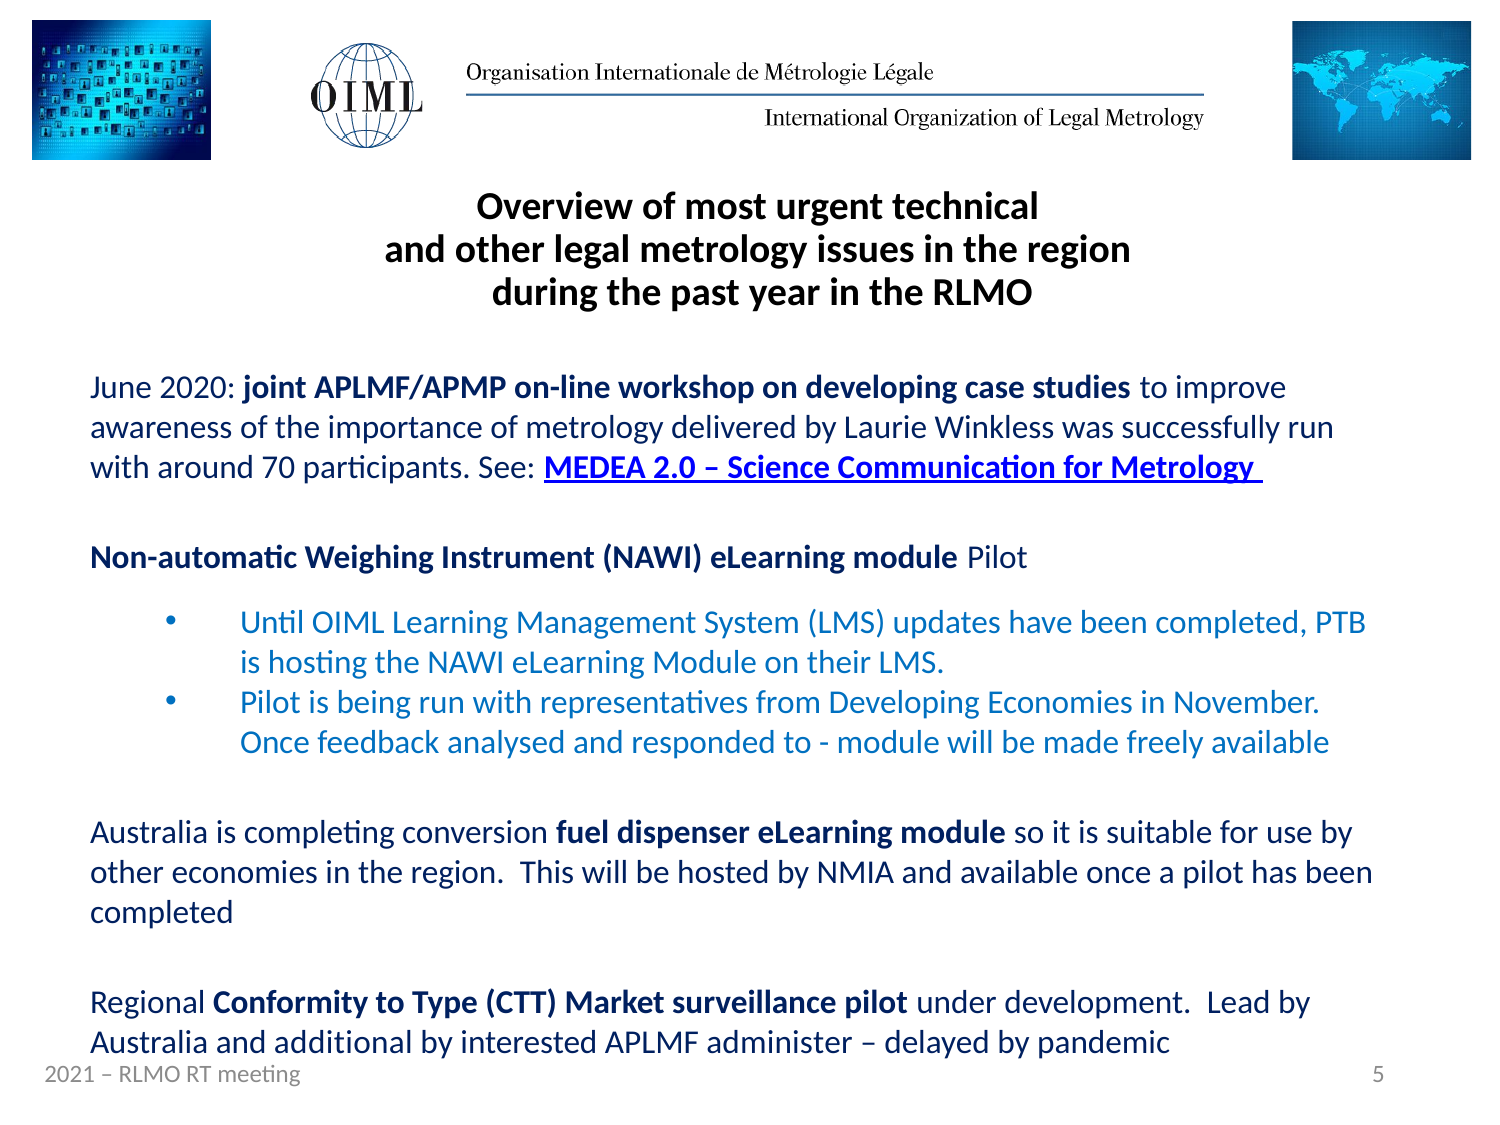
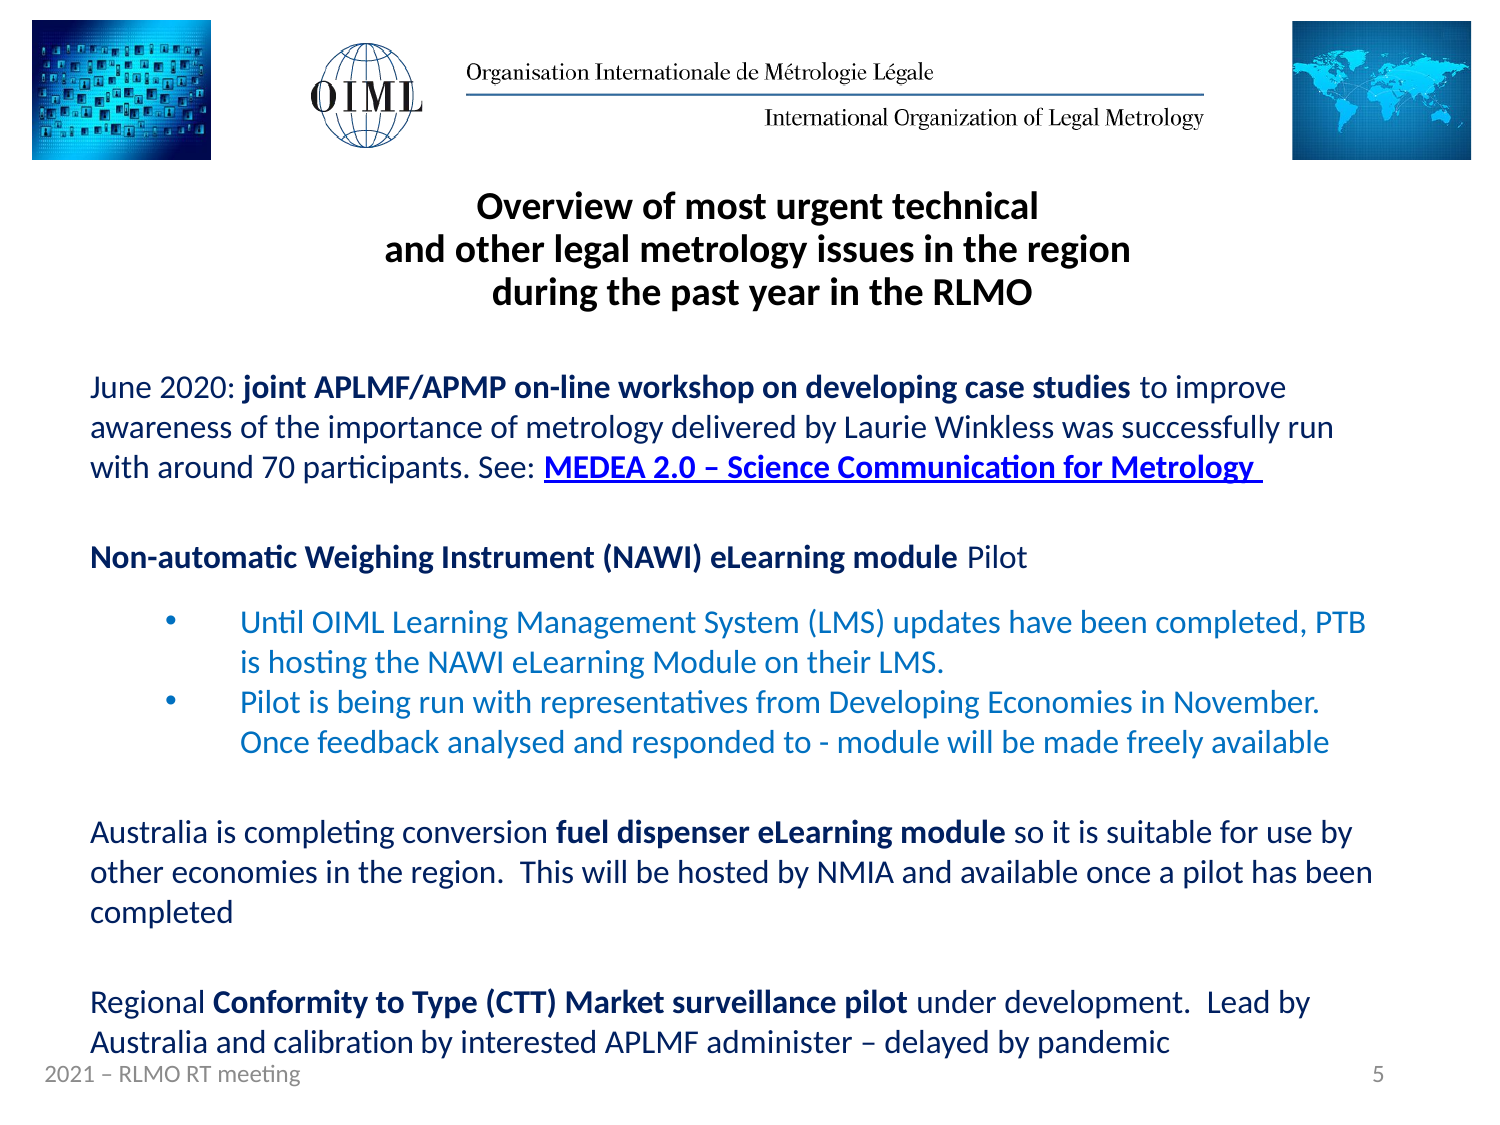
additional: additional -> calibration (344, 1043)
